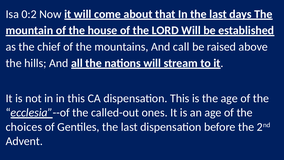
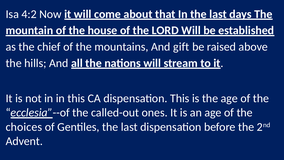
0:2: 0:2 -> 4:2 (29, 14)
call: call -> gift (181, 47)
